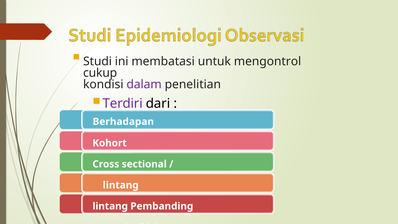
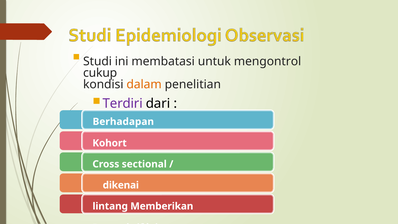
dalam colour: purple -> orange (144, 84)
lintang: lintang -> dikenai (121, 185)
Pembanding: Pembanding -> Memberikan (162, 206)
